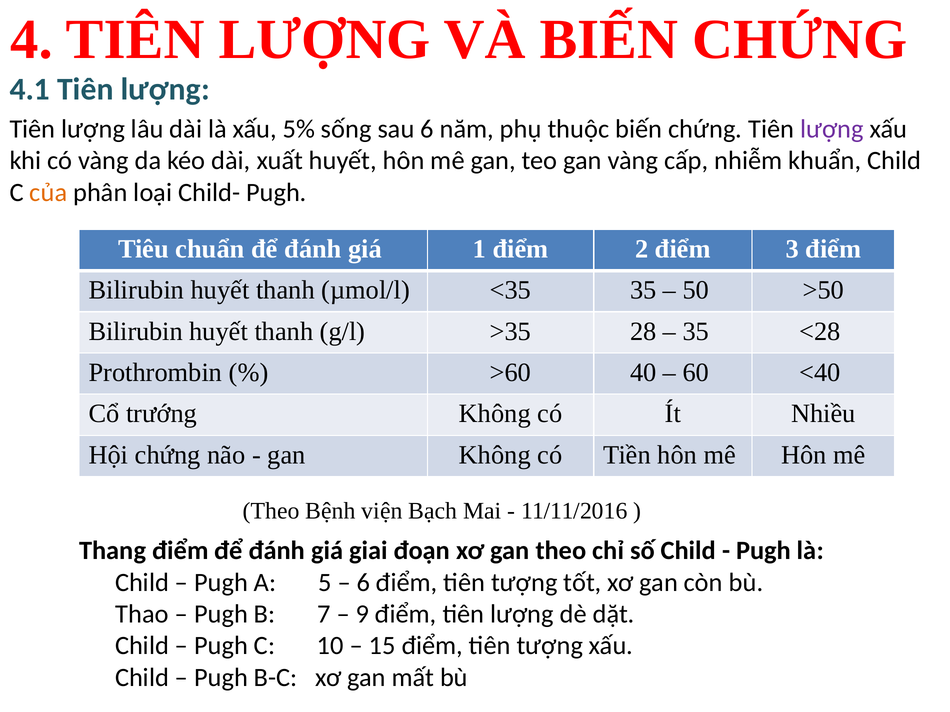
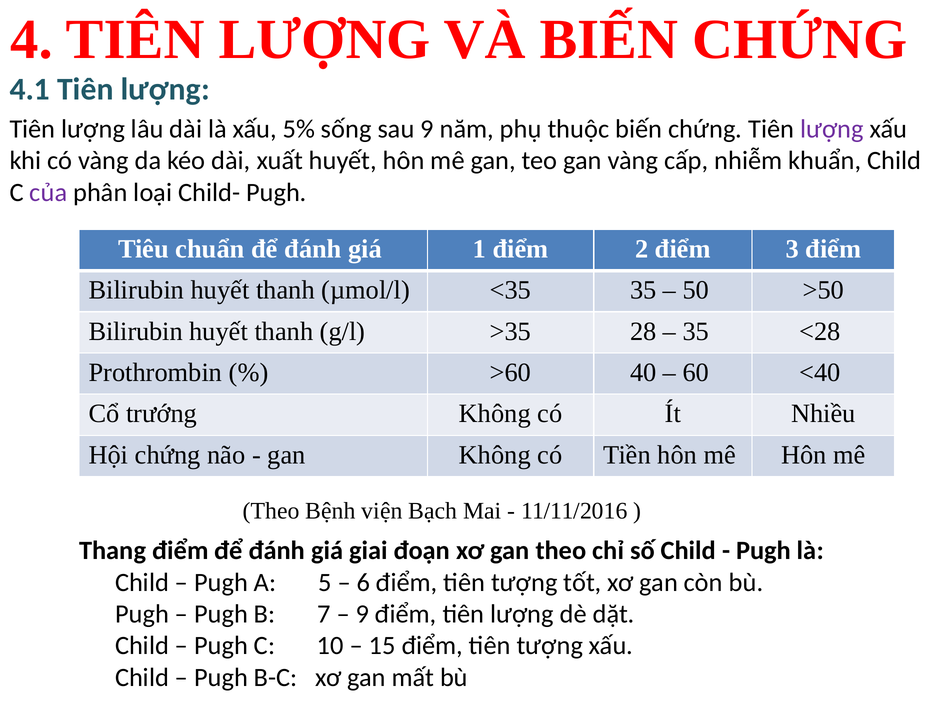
sau 6: 6 -> 9 (427, 129)
của colour: orange -> purple (48, 193)
Thao: Thao -> Pugh (142, 614)
